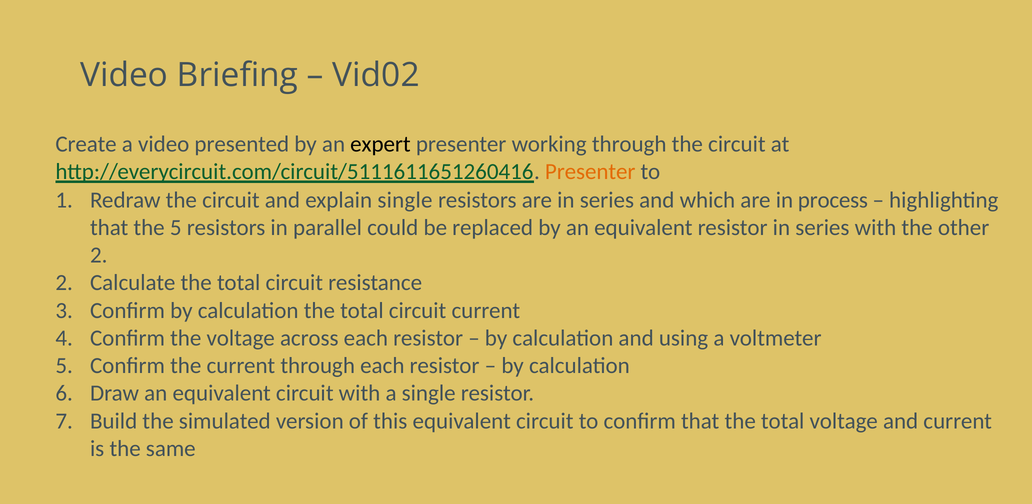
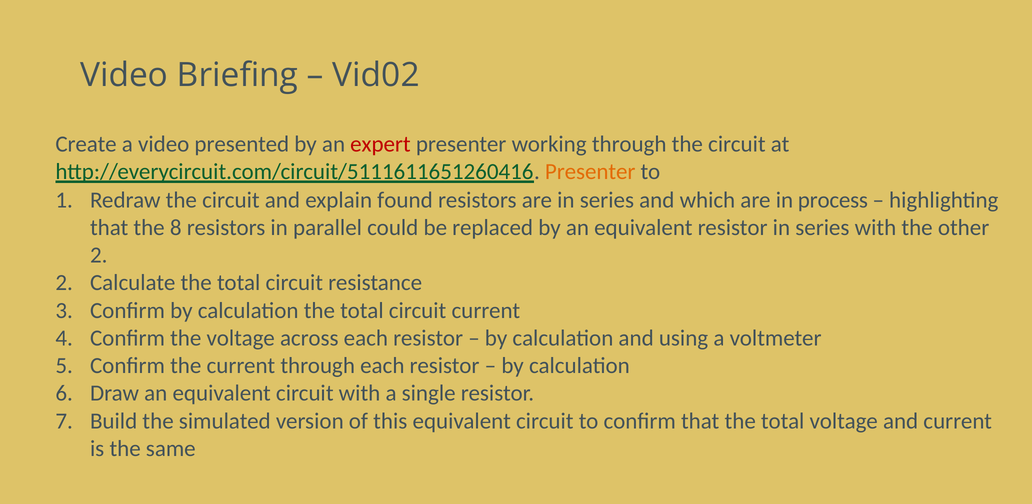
expert colour: black -> red (380, 144)
explain single: single -> found (405, 200)
the 5: 5 -> 8 (176, 228)
